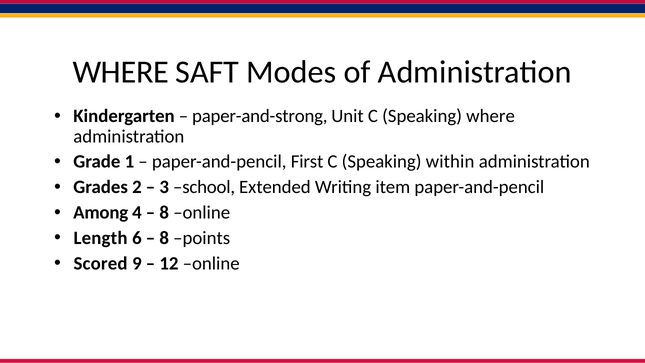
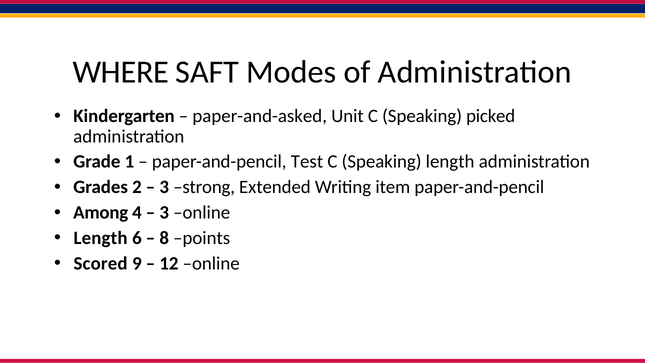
paper-and-strong: paper-and-strong -> paper-and-asked (260, 116)
Speaking where: where -> picked (491, 116)
First: First -> Test (307, 162)
Speaking within: within -> length (450, 162)
school: school -> strong (204, 187)
8: 8 -> 3 (164, 212)
